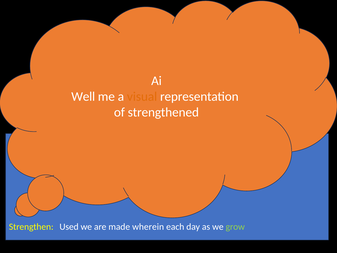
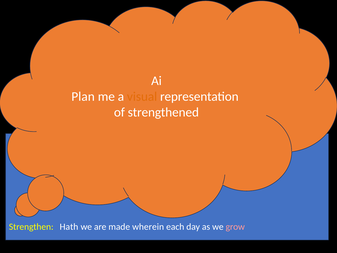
Well: Well -> Plan (83, 96)
Used: Used -> Hath (69, 227)
grow colour: light green -> pink (235, 227)
